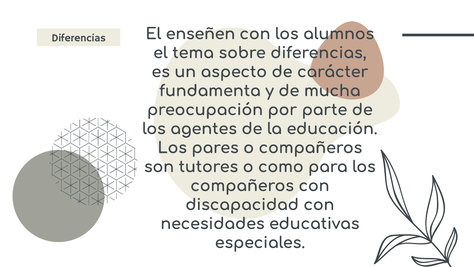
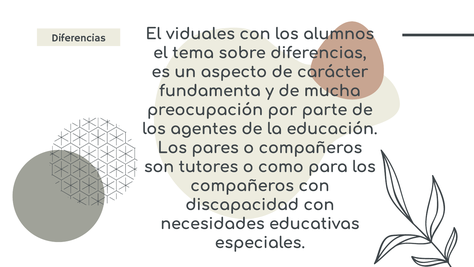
enseñen: enseñen -> viduales (200, 34)
